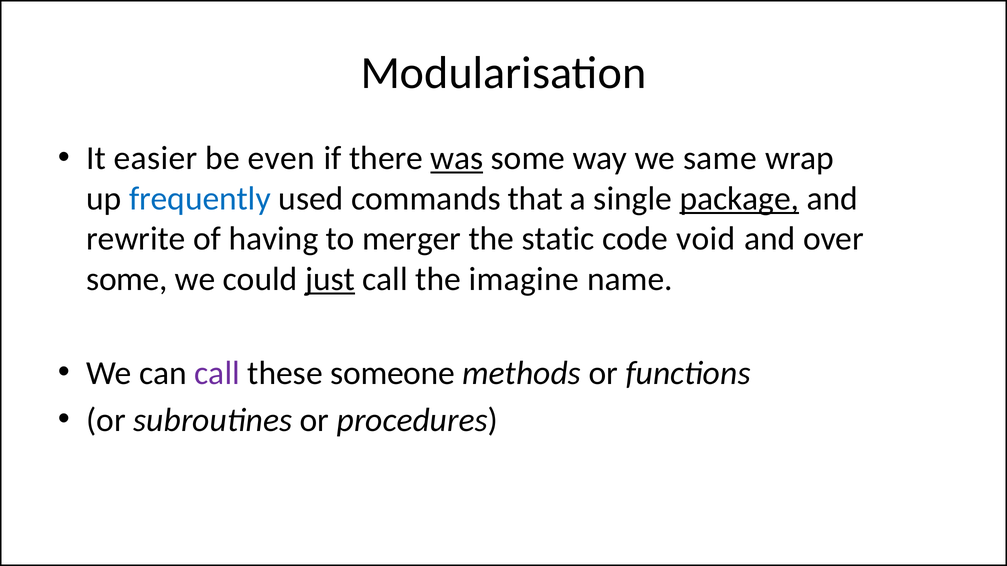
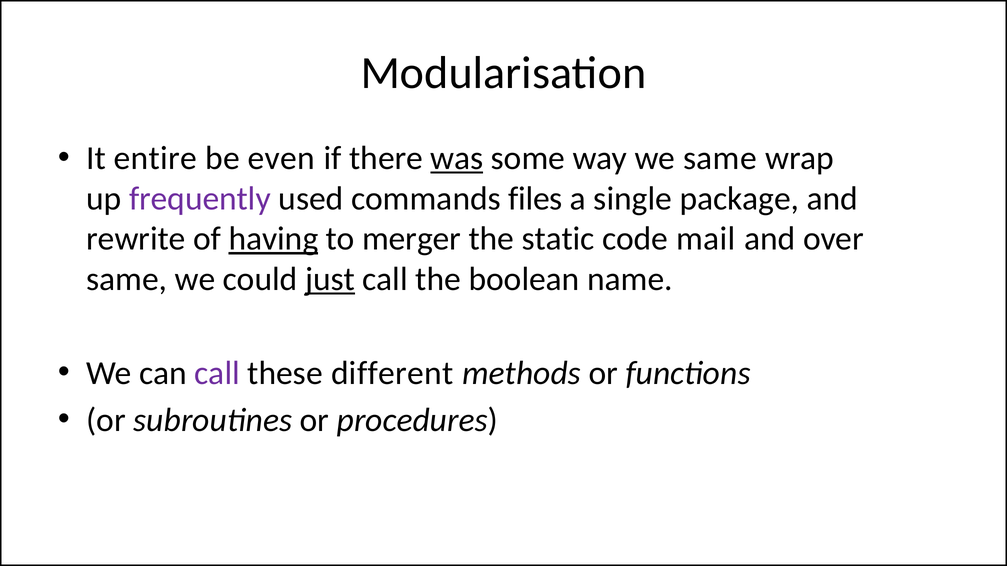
easier: easier -> entire (155, 158)
frequently colour: blue -> purple (200, 199)
that: that -> files (536, 199)
package underline: present -> none (739, 199)
having underline: none -> present (274, 239)
void: void -> mail (706, 239)
some: some -> same (127, 279)
imagine: imagine -> boolean (524, 279)
someone: someone -> different (392, 373)
